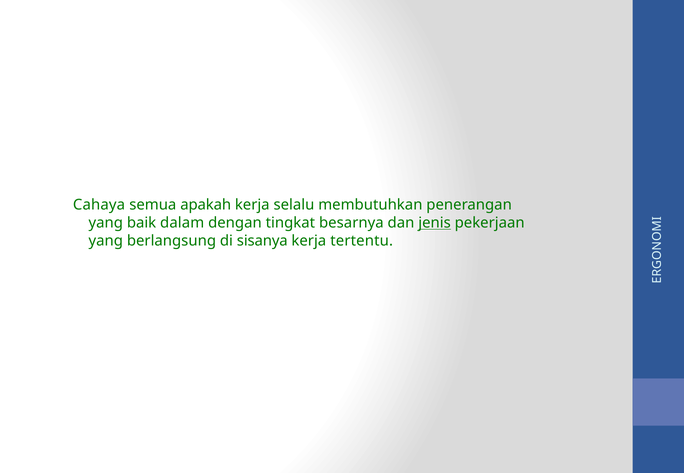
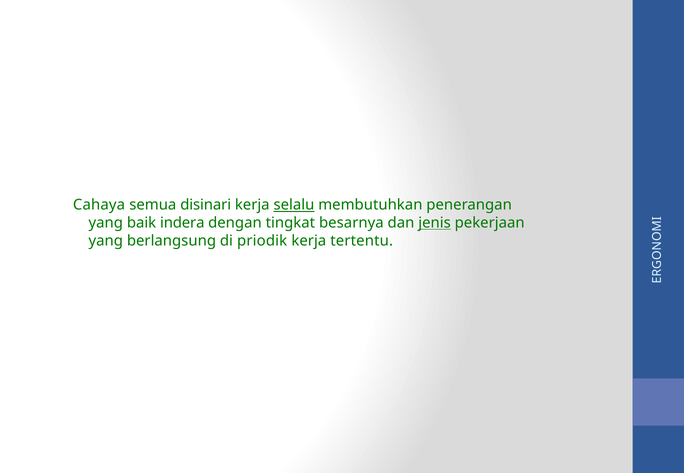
apakah: apakah -> disinari (206, 205)
selalu underline: none -> present (294, 205)
dalam: dalam -> indera (182, 223)
sisanya: sisanya -> priodik (262, 241)
